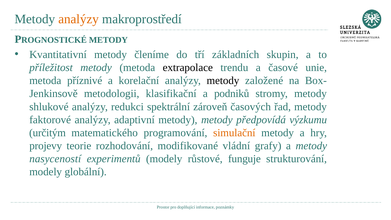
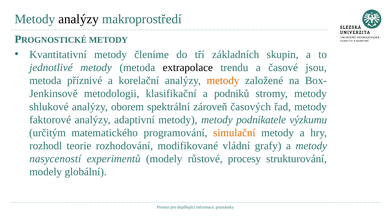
analýzy colour: orange -> black (79, 19)
příležitost: příležitost -> jednotlivé (51, 68)
unie: unie -> jsou (316, 68)
metody colour: black -> orange (223, 81)
redukci: redukci -> oborem (127, 107)
předpovídá: předpovídá -> podnikatele (261, 120)
projevy: projevy -> rozhodl (46, 146)
funguje: funguje -> procesy (244, 159)
